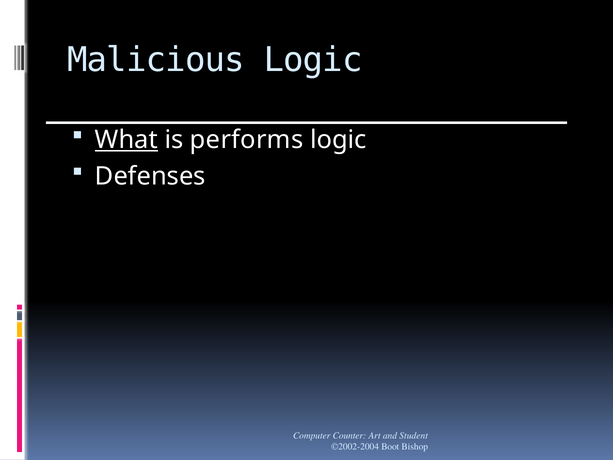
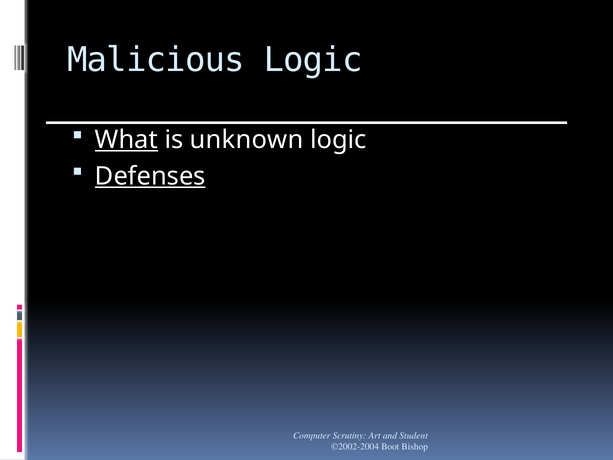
performs: performs -> unknown (247, 140)
Defenses underline: none -> present (150, 176)
Counter: Counter -> Scrutiny (349, 435)
